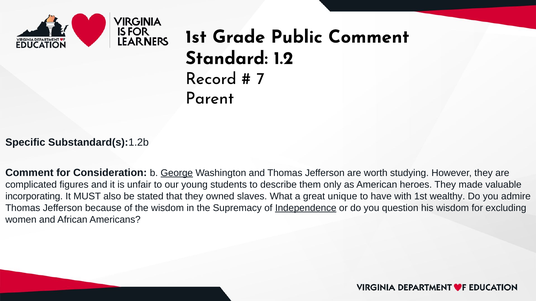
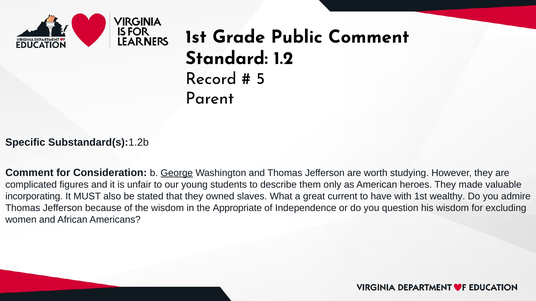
7: 7 -> 5 (260, 79)
unique: unique -> current (343, 197)
Supremacy: Supremacy -> Appropriate (237, 208)
Independence underline: present -> none (306, 208)
